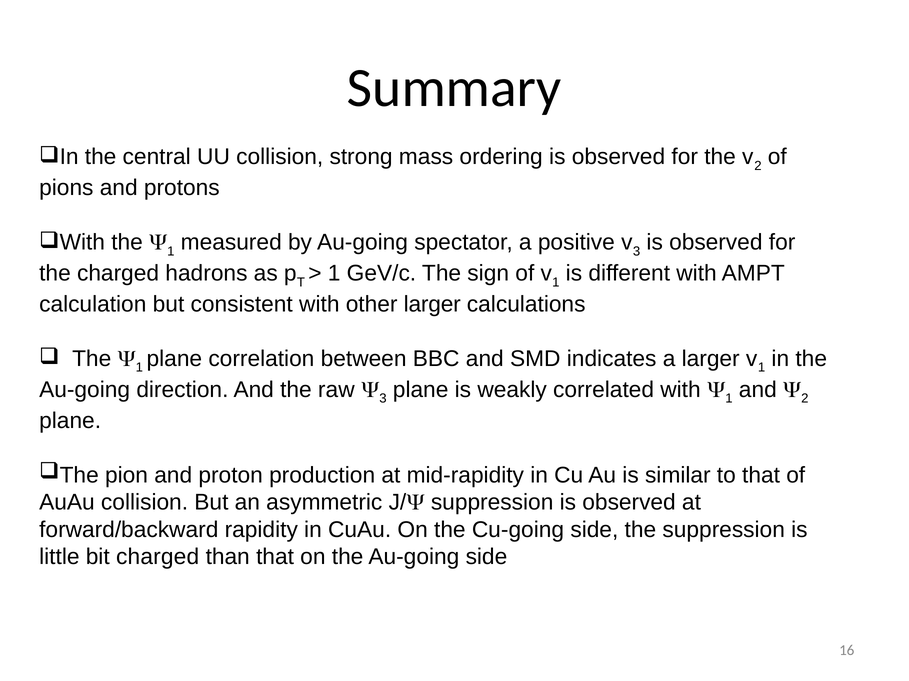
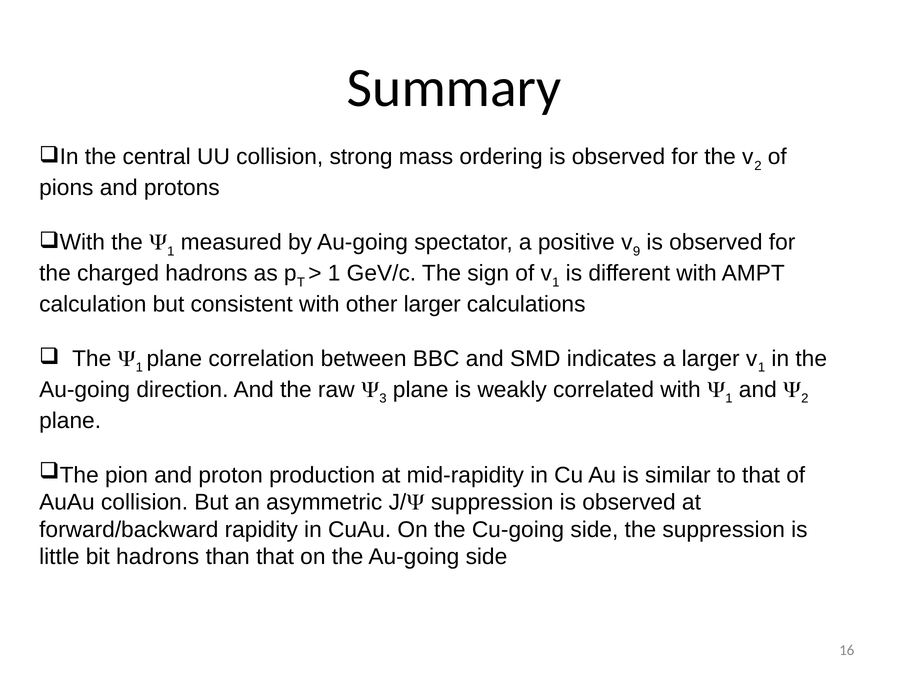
3: 3 -> 9 (637, 252)
bit charged: charged -> hadrons (158, 558)
